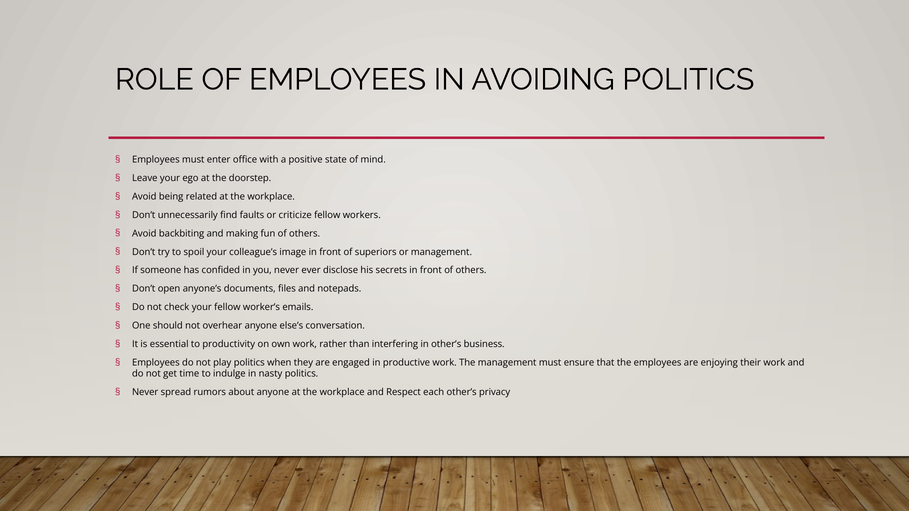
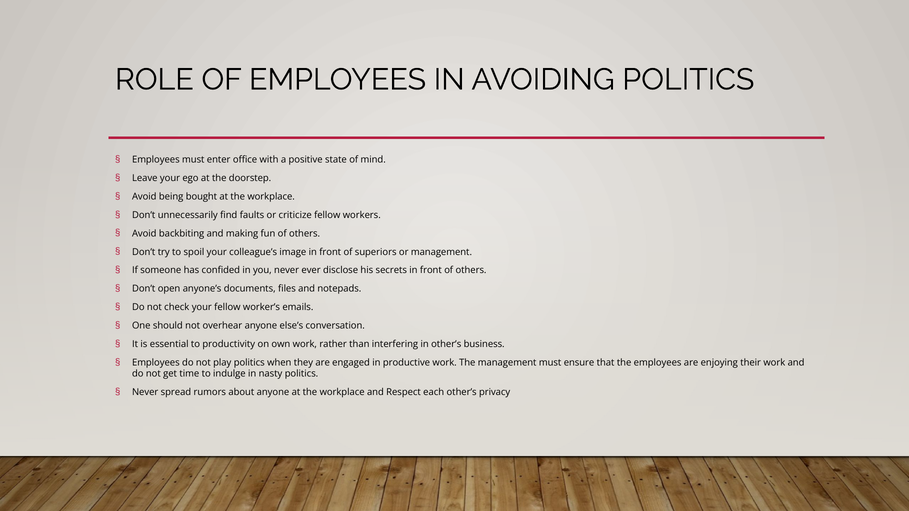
related: related -> bought (201, 197)
